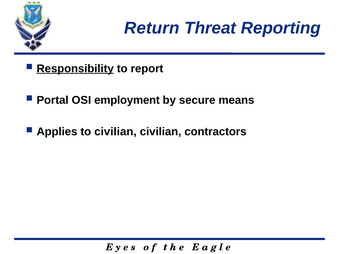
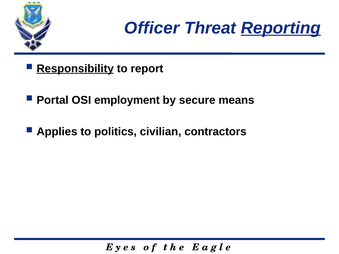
Return: Return -> Officer (152, 28)
Reporting underline: none -> present (281, 28)
to civilian: civilian -> politics (115, 132)
